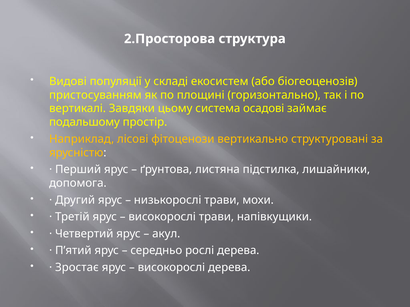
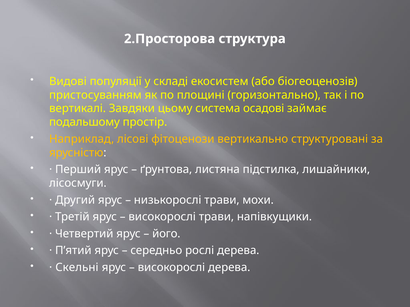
допомога: допомога -> лісосмуги (78, 183)
акул: акул -> його (166, 234)
Зростає: Зростає -> Скельні (77, 268)
